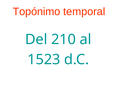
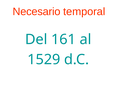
Topónimo: Topónimo -> Necesario (37, 12)
210: 210 -> 161 (63, 40)
1523: 1523 -> 1529 (44, 60)
